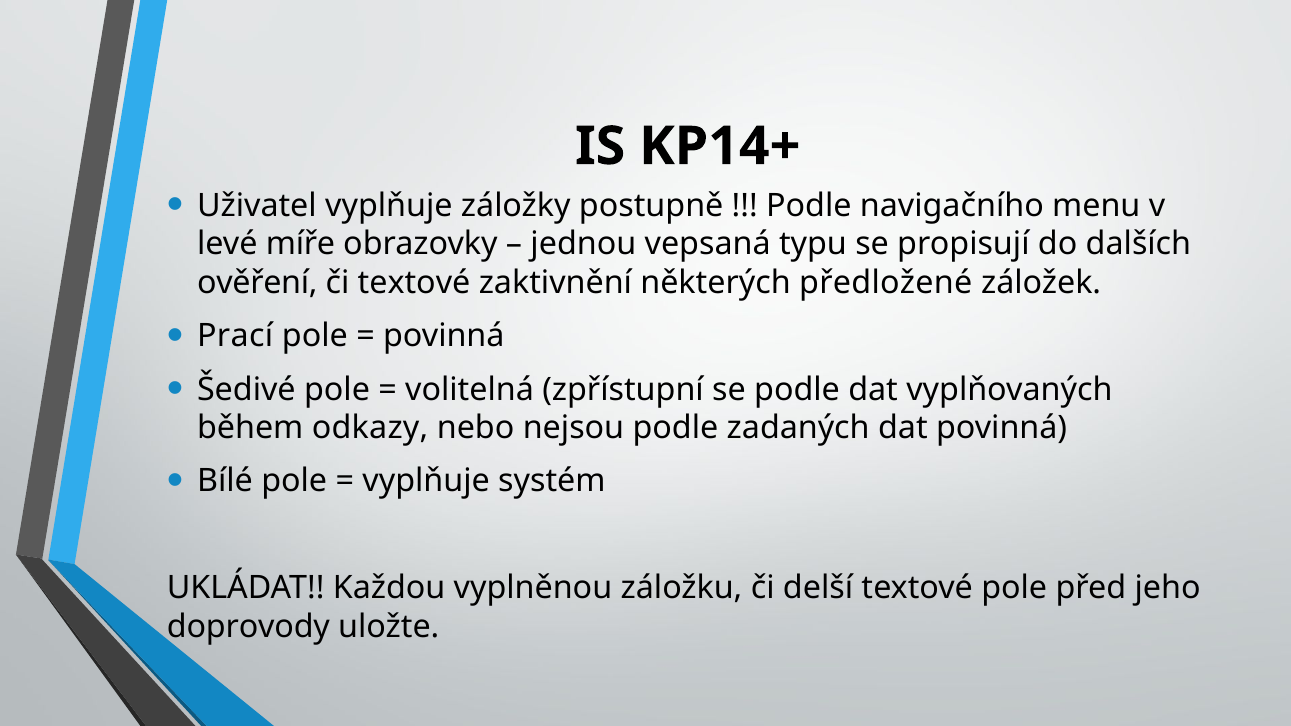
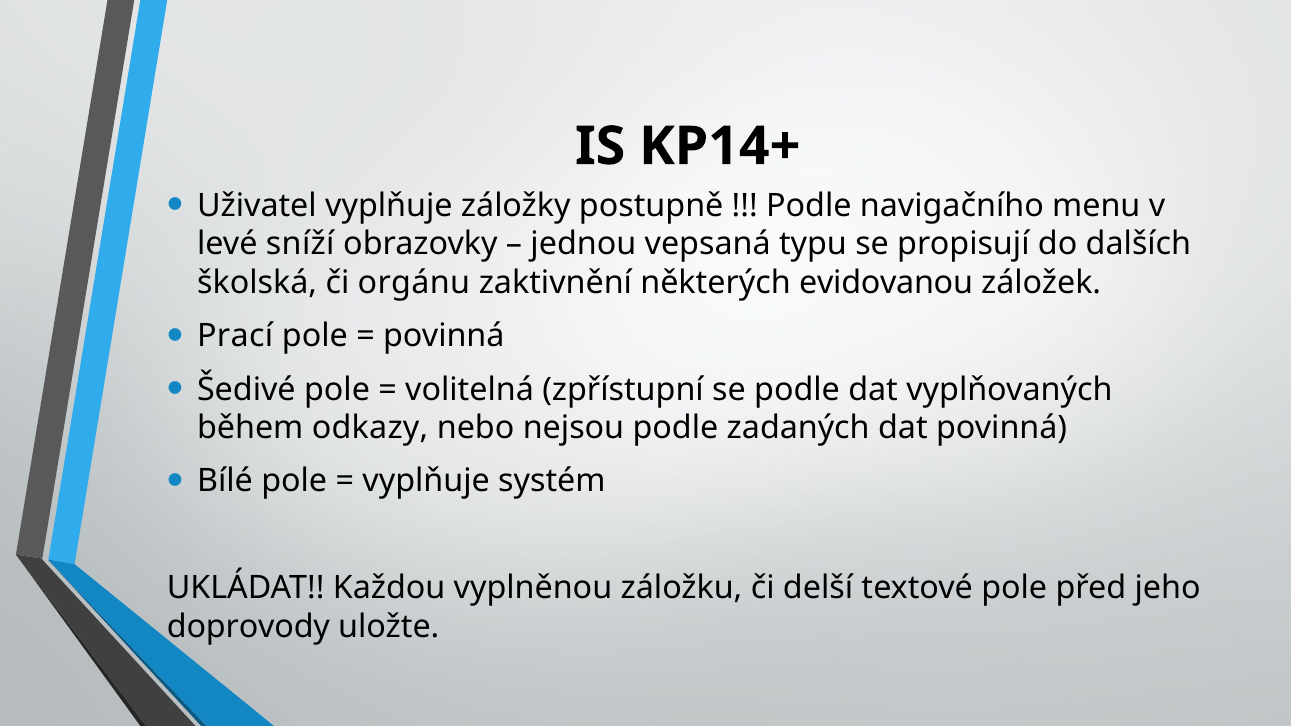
míře: míře -> sníží (300, 244)
ověření: ověření -> školská (257, 283)
či textové: textové -> orgánu (414, 283)
předložené: předložené -> evidovanou (886, 283)
